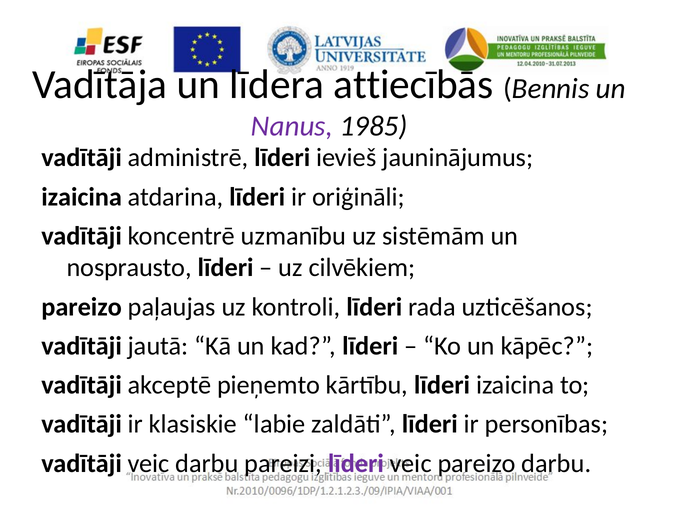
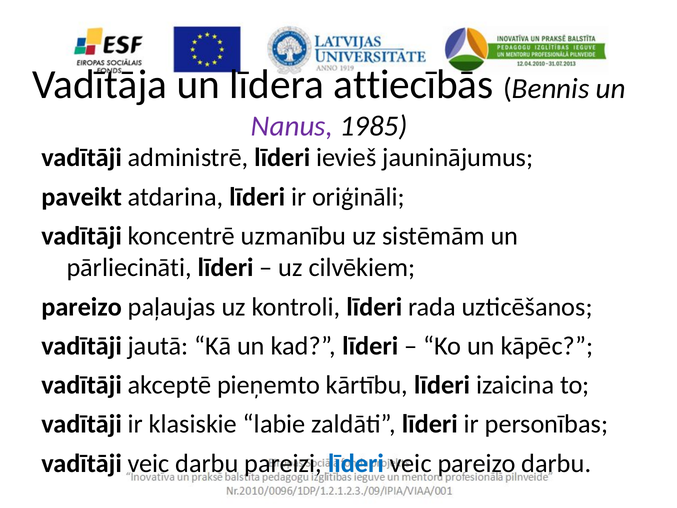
izaicina: izaicina -> paveikt (82, 197)
nosprausto: nosprausto -> pārliecināti (129, 268)
līderi colour: purple -> blue (356, 463)
